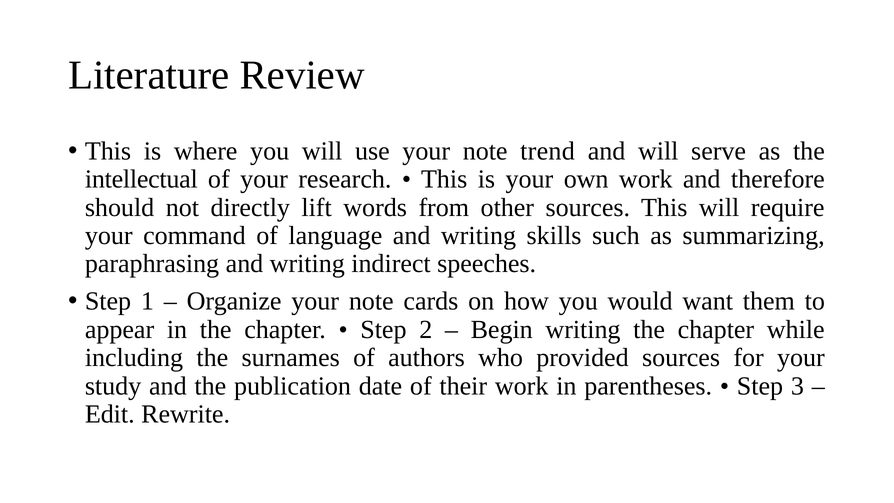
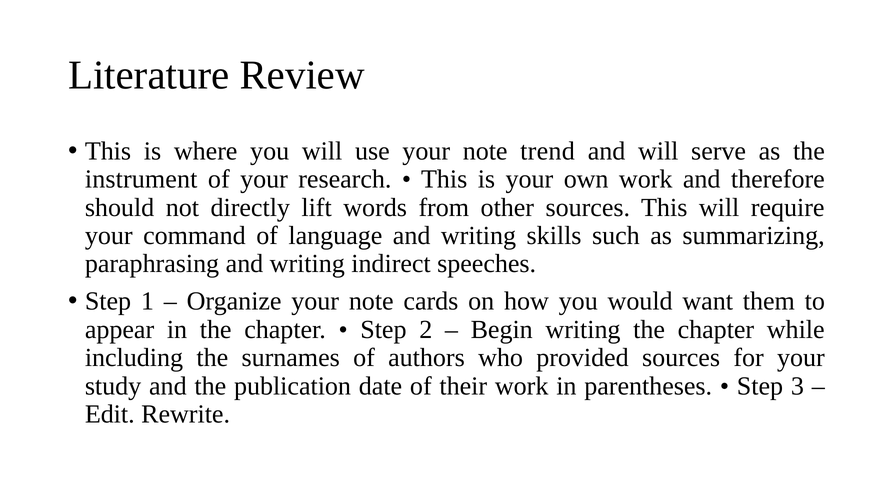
intellectual: intellectual -> instrument (141, 179)
